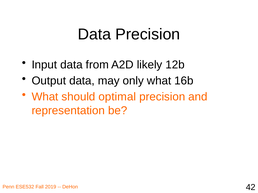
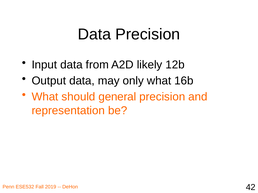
optimal: optimal -> general (117, 97)
